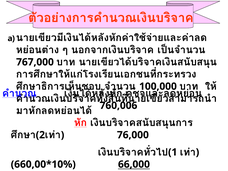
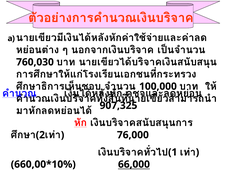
767,000: 767,000 -> 760,030 (35, 62)
760,006: 760,006 -> 907,325 (118, 106)
